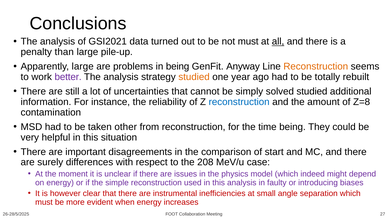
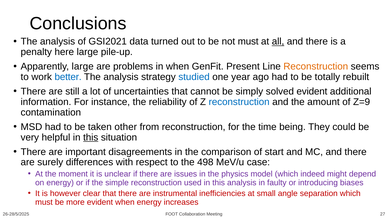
than: than -> here (64, 52)
in being: being -> when (178, 67)
Anyway: Anyway -> Present (243, 67)
better colour: purple -> blue (68, 77)
studied colour: orange -> blue (194, 77)
solved studied: studied -> evident (312, 92)
Z=8: Z=8 -> Z=9 (362, 102)
this underline: none -> present (91, 137)
208: 208 -> 498 (205, 162)
